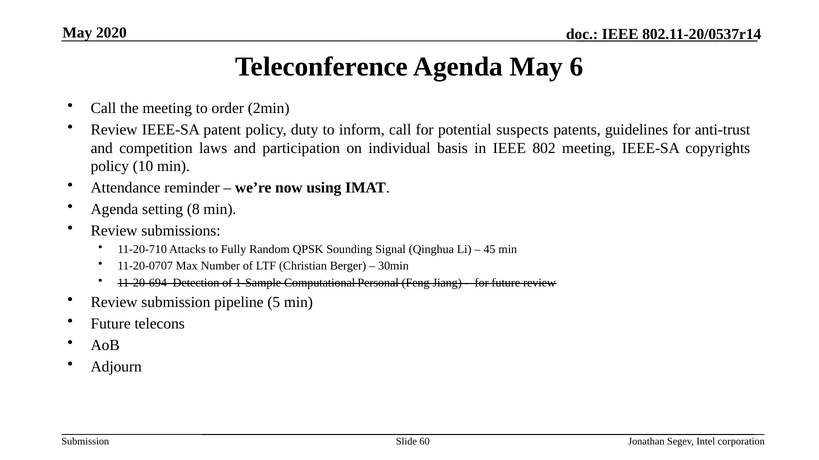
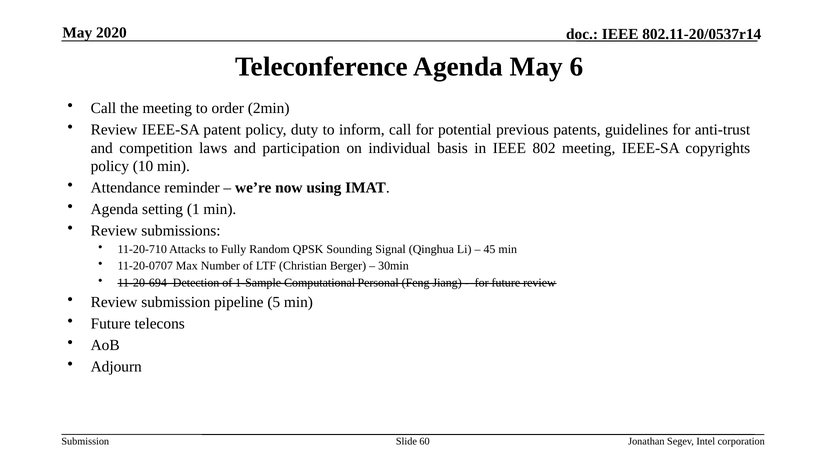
suspects: suspects -> previous (523, 130)
8: 8 -> 1 (193, 210)
